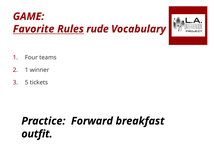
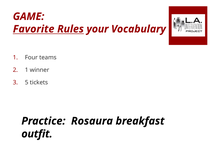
rude: rude -> your (98, 29)
Forward: Forward -> Rosaura (92, 121)
